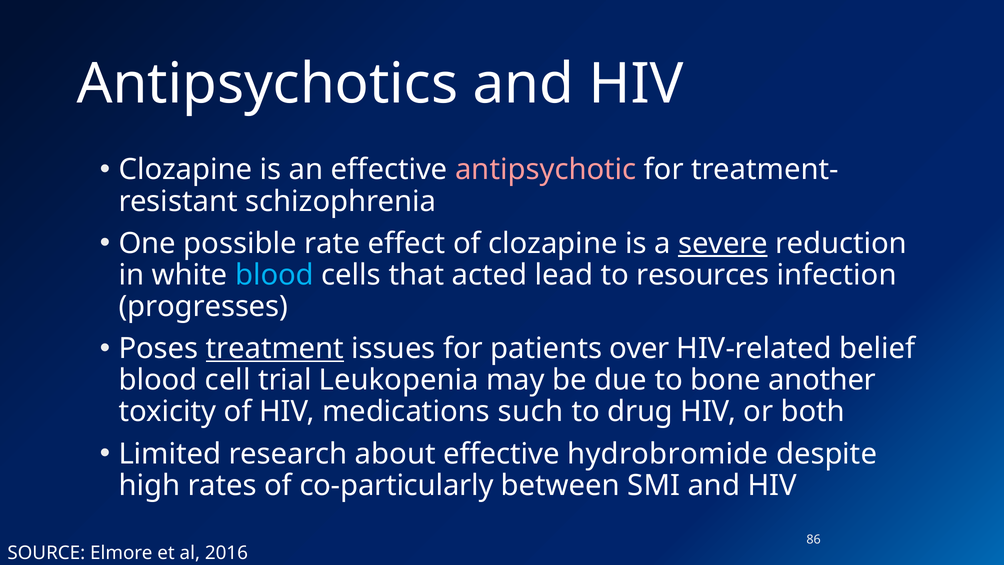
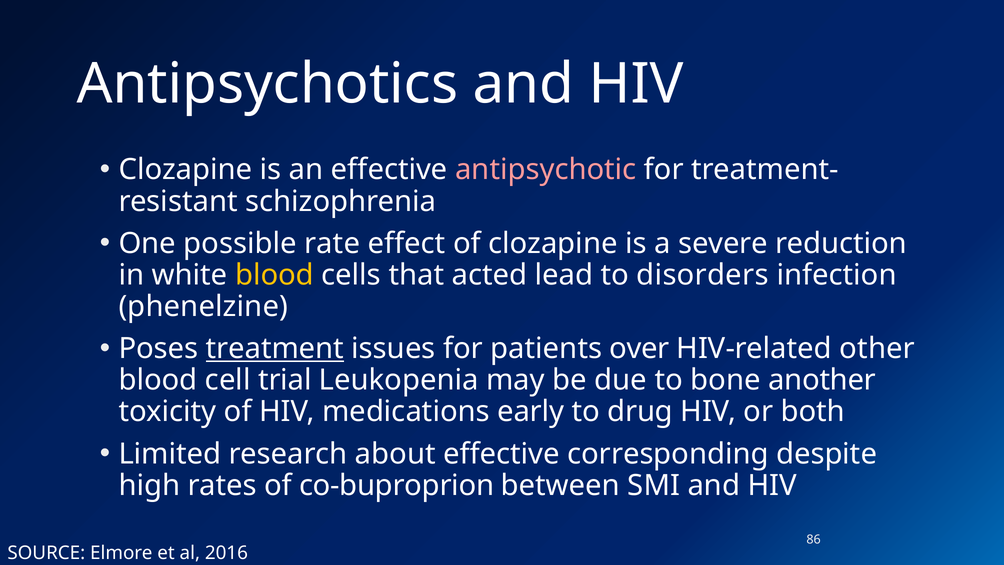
severe underline: present -> none (723, 243)
blood colour: light blue -> yellow (274, 275)
resources: resources -> disorders (703, 275)
progresses: progresses -> phenelzine (203, 306)
belief: belief -> other (877, 348)
such: such -> early (531, 412)
hydrobromide: hydrobromide -> corresponding (668, 454)
co-particularly: co-particularly -> co-buproprion (397, 485)
